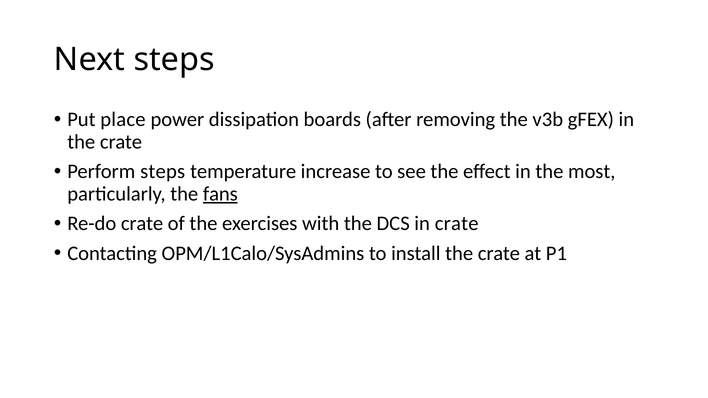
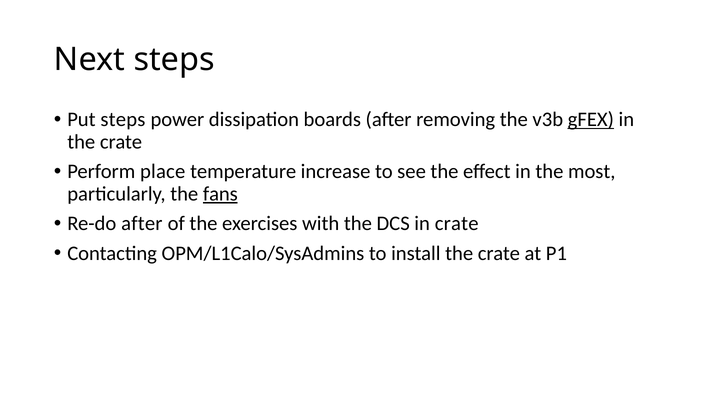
Put place: place -> steps (123, 120)
gFEX underline: none -> present (591, 120)
Perform steps: steps -> place (163, 172)
Re-do crate: crate -> after (142, 224)
